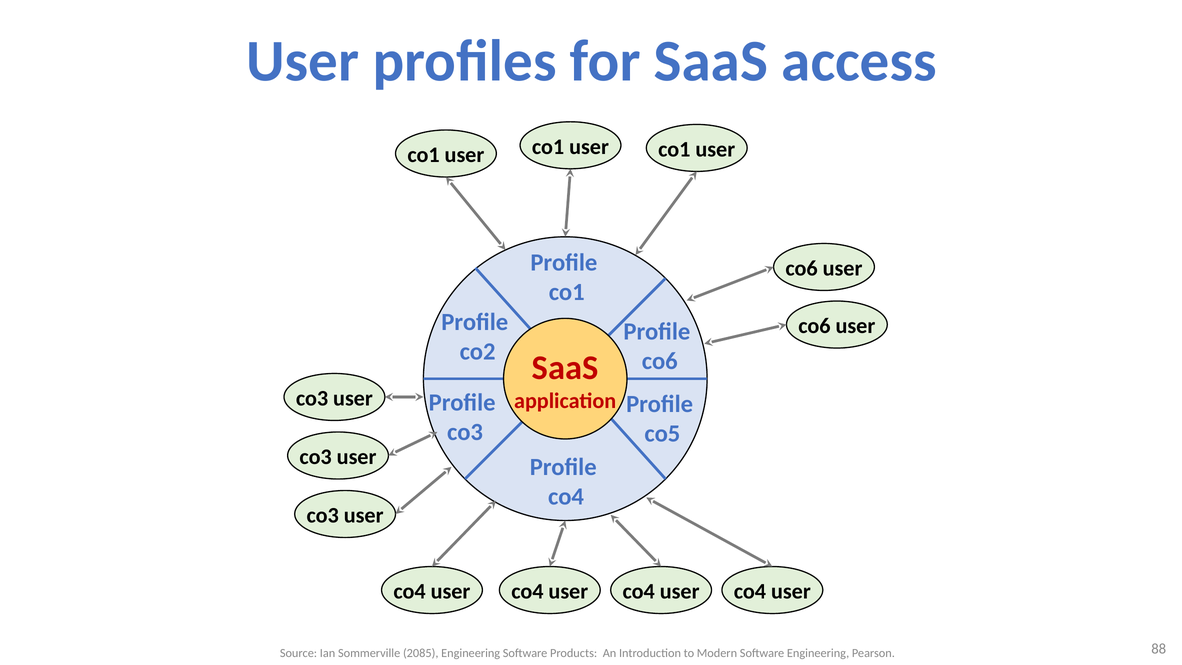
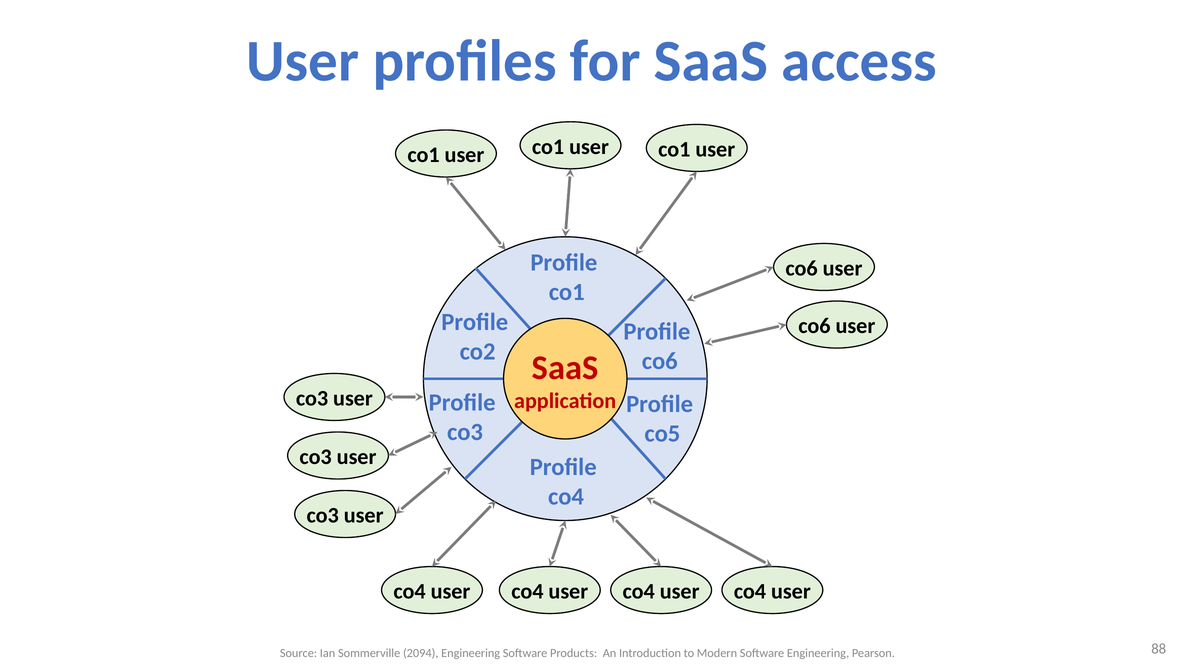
2085: 2085 -> 2094 (421, 653)
